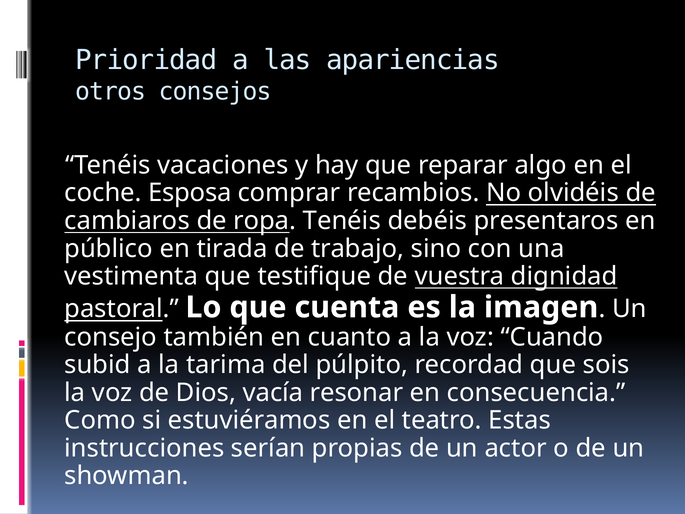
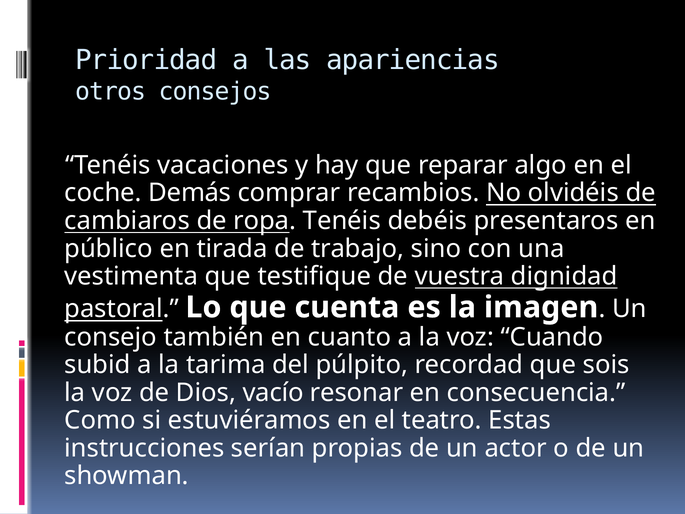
Esposa: Esposa -> Demás (190, 193)
vacía: vacía -> vacío (273, 392)
